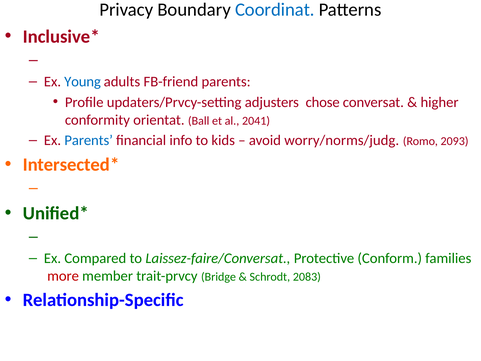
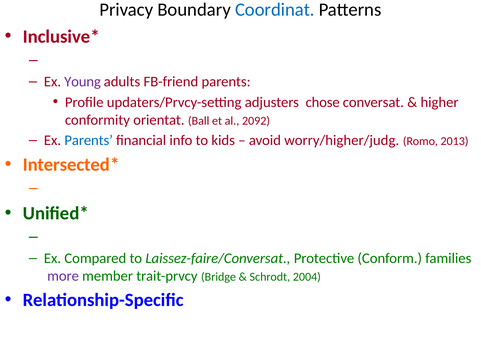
Young colour: blue -> purple (83, 82)
2041: 2041 -> 2092 (256, 121)
worry/norms/judg: worry/norms/judg -> worry/higher/judg (342, 140)
2093: 2093 -> 2013 (455, 141)
more colour: red -> purple (63, 276)
2083: 2083 -> 2004 (307, 277)
